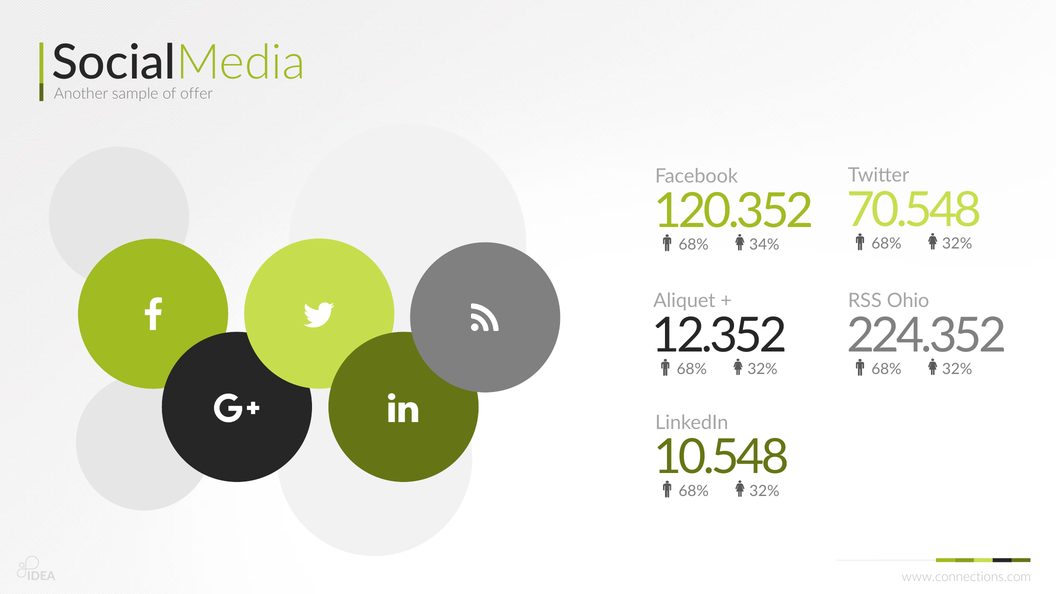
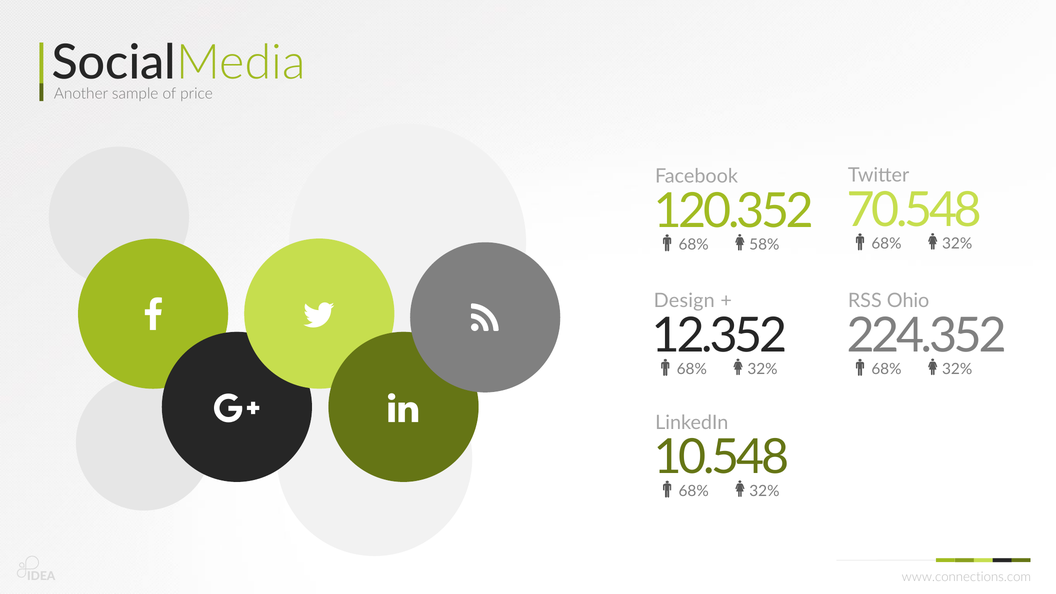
offer: offer -> price (197, 94)
34%: 34% -> 58% (764, 245)
Aliquet: Aliquet -> Design (684, 301)
